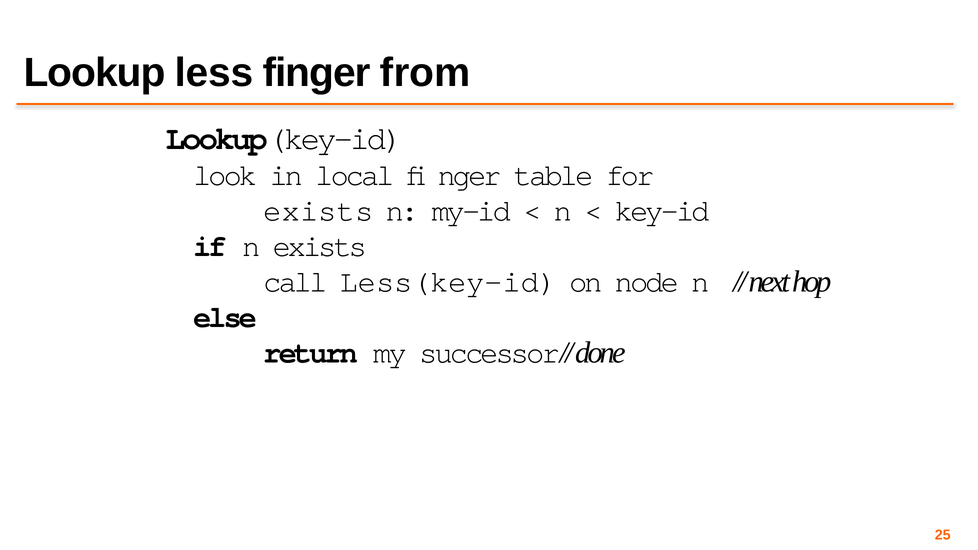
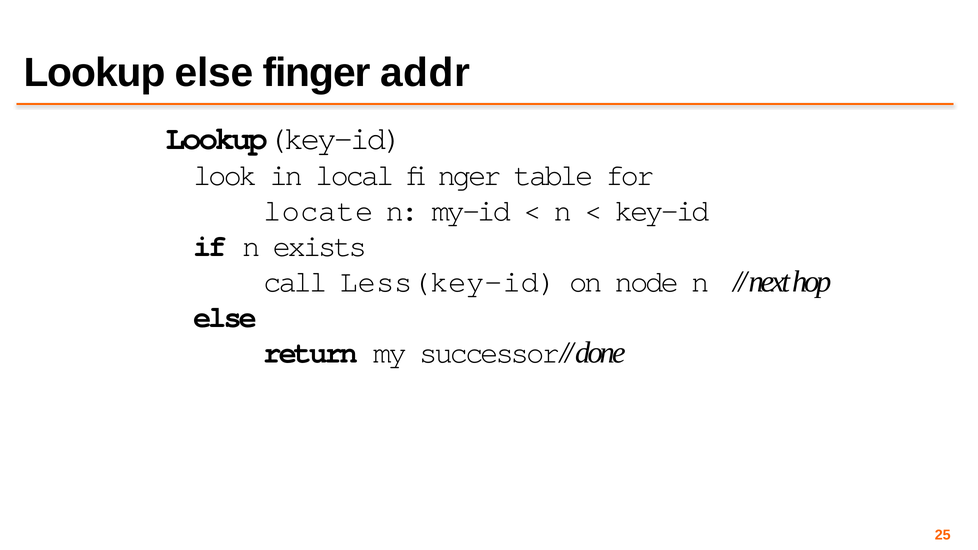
Lookup less: less -> else (214, 73)
from: from -> addr (425, 73)
exists: exists -> locate (318, 211)
